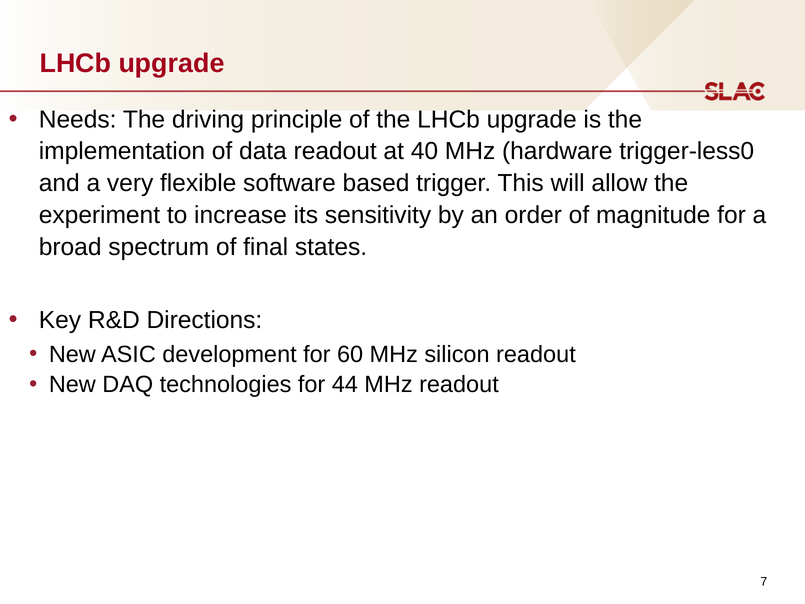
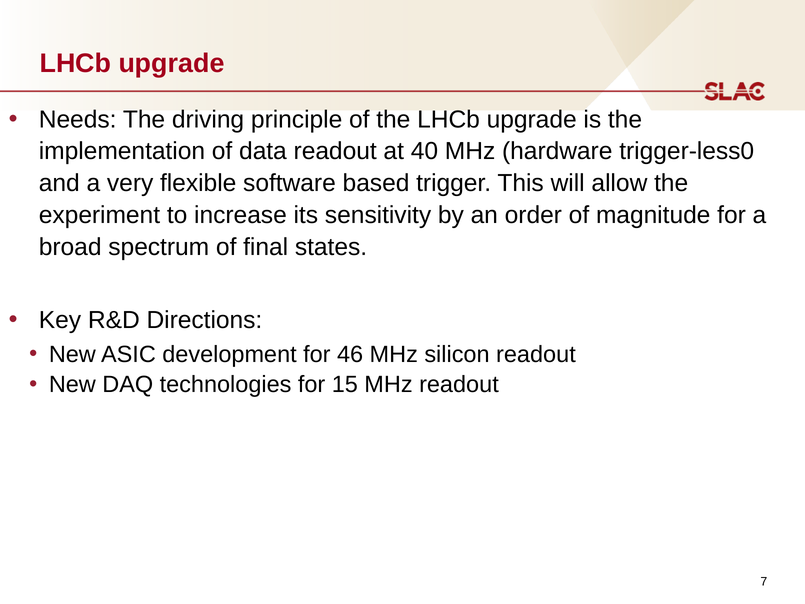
60: 60 -> 46 (350, 354)
44: 44 -> 15 (345, 385)
